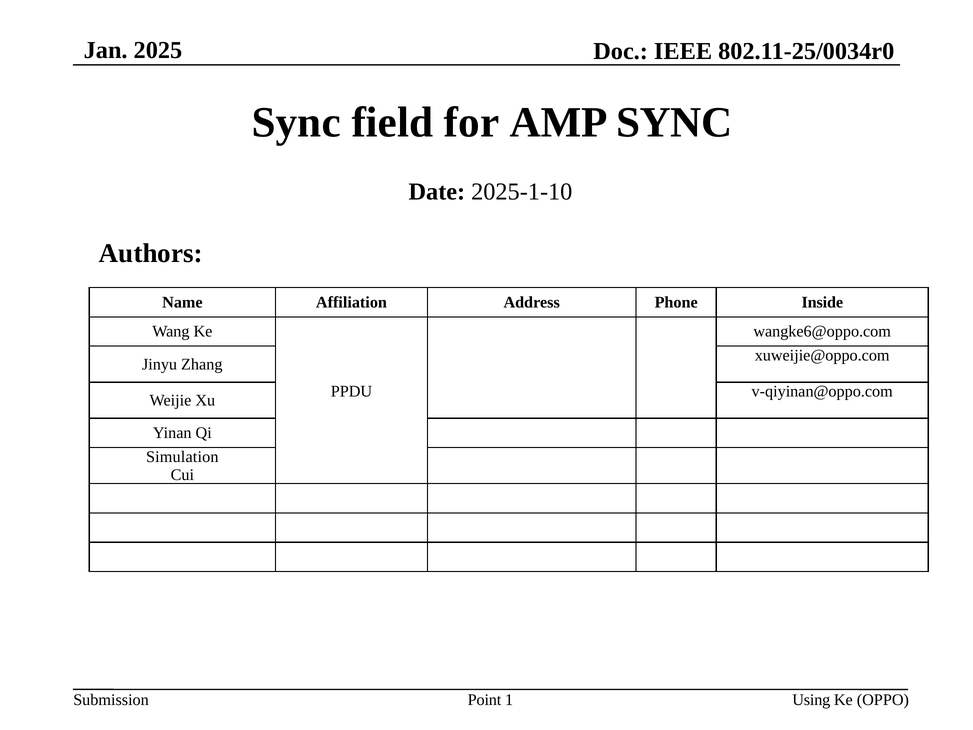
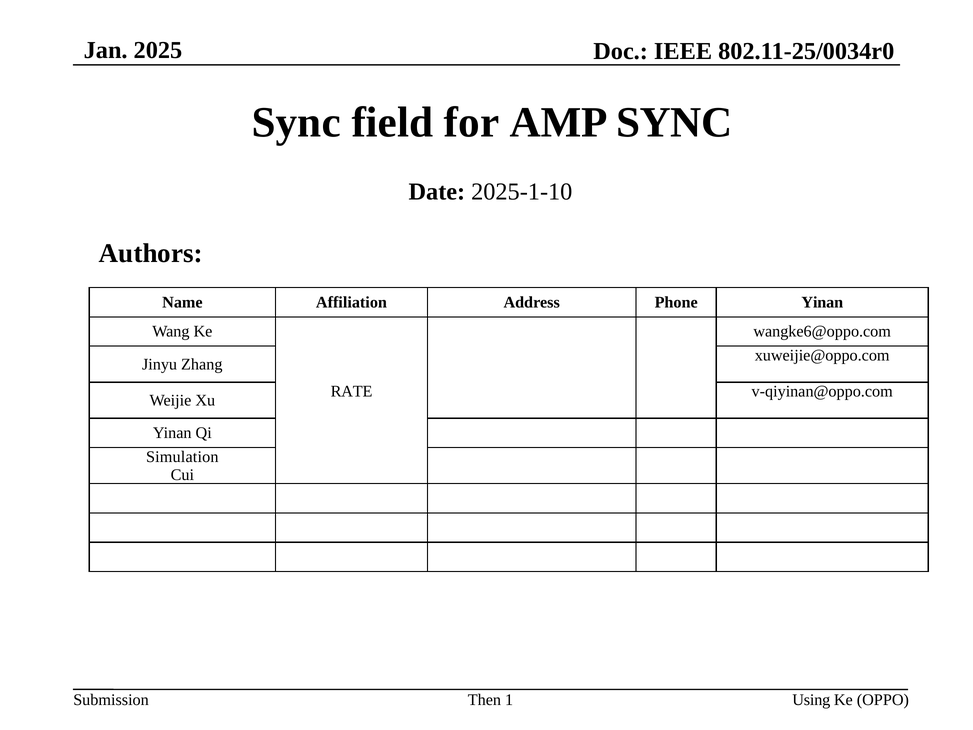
Phone Inside: Inside -> Yinan (822, 302)
PPDU: PPDU -> RATE (352, 391)
Point: Point -> Then (484, 700)
